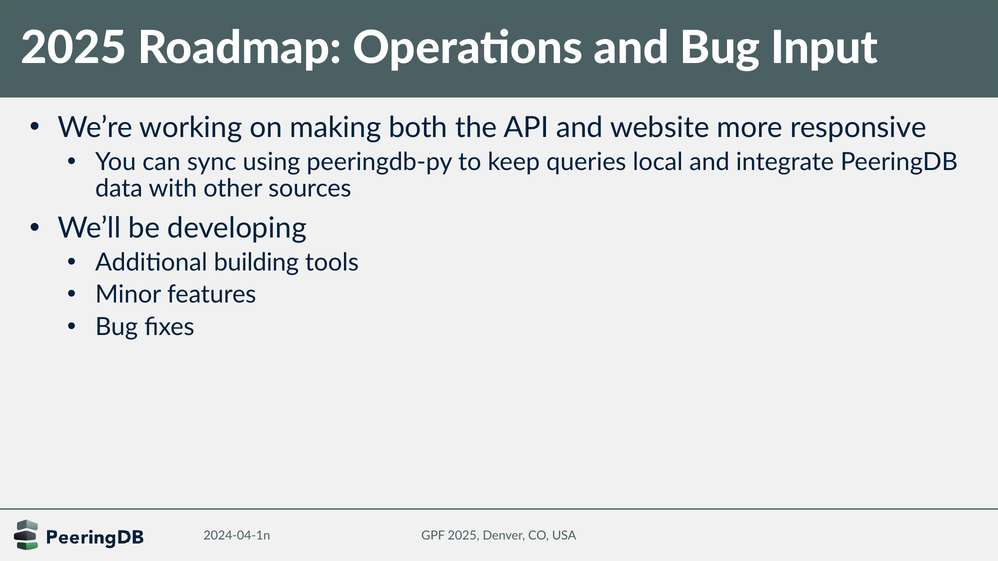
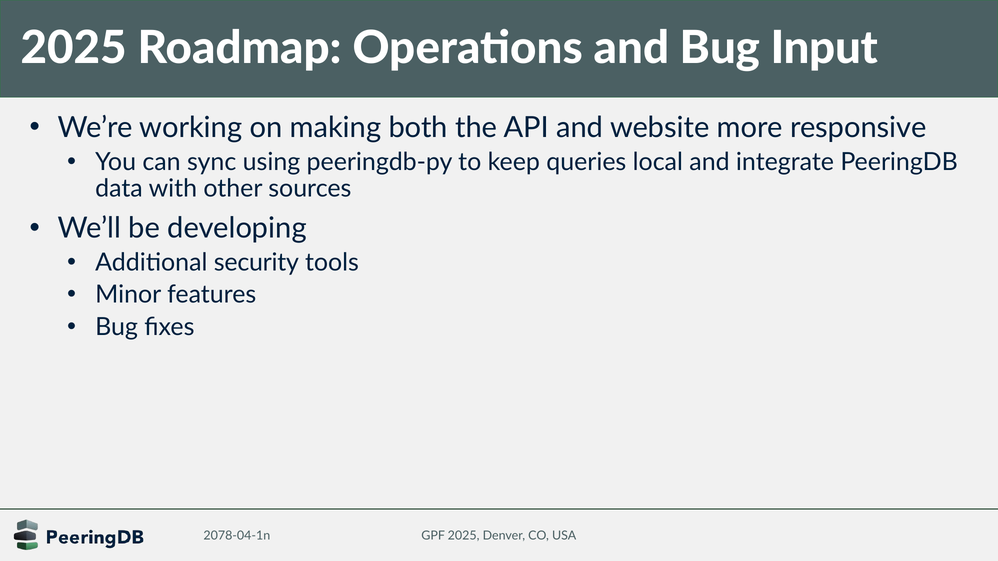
building: building -> security (256, 263)
2024-04-1n: 2024-04-1n -> 2078-04-1n (237, 536)
